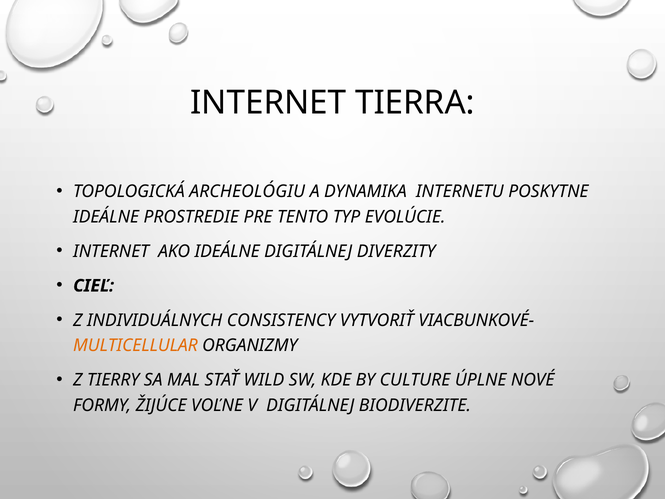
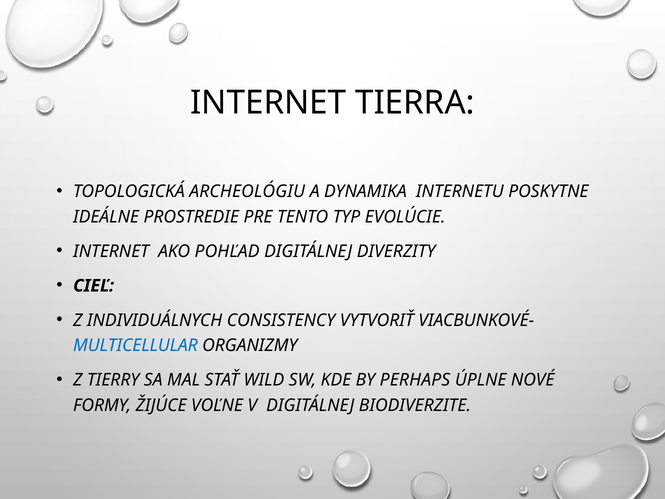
AKO IDEÁLNE: IDEÁLNE -> POHĽAD (227, 251)
MULTICELLULAR colour: orange -> blue (135, 345)
CULTURE: CULTURE -> PERHAPS (415, 380)
